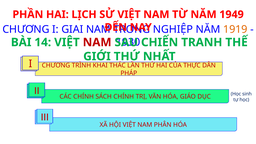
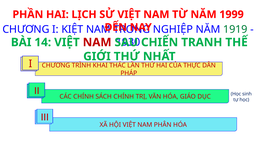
1949: 1949 -> 1999 (232, 14)
GIAI: GIAI -> KIỆT (72, 29)
1919 colour: orange -> green (235, 29)
